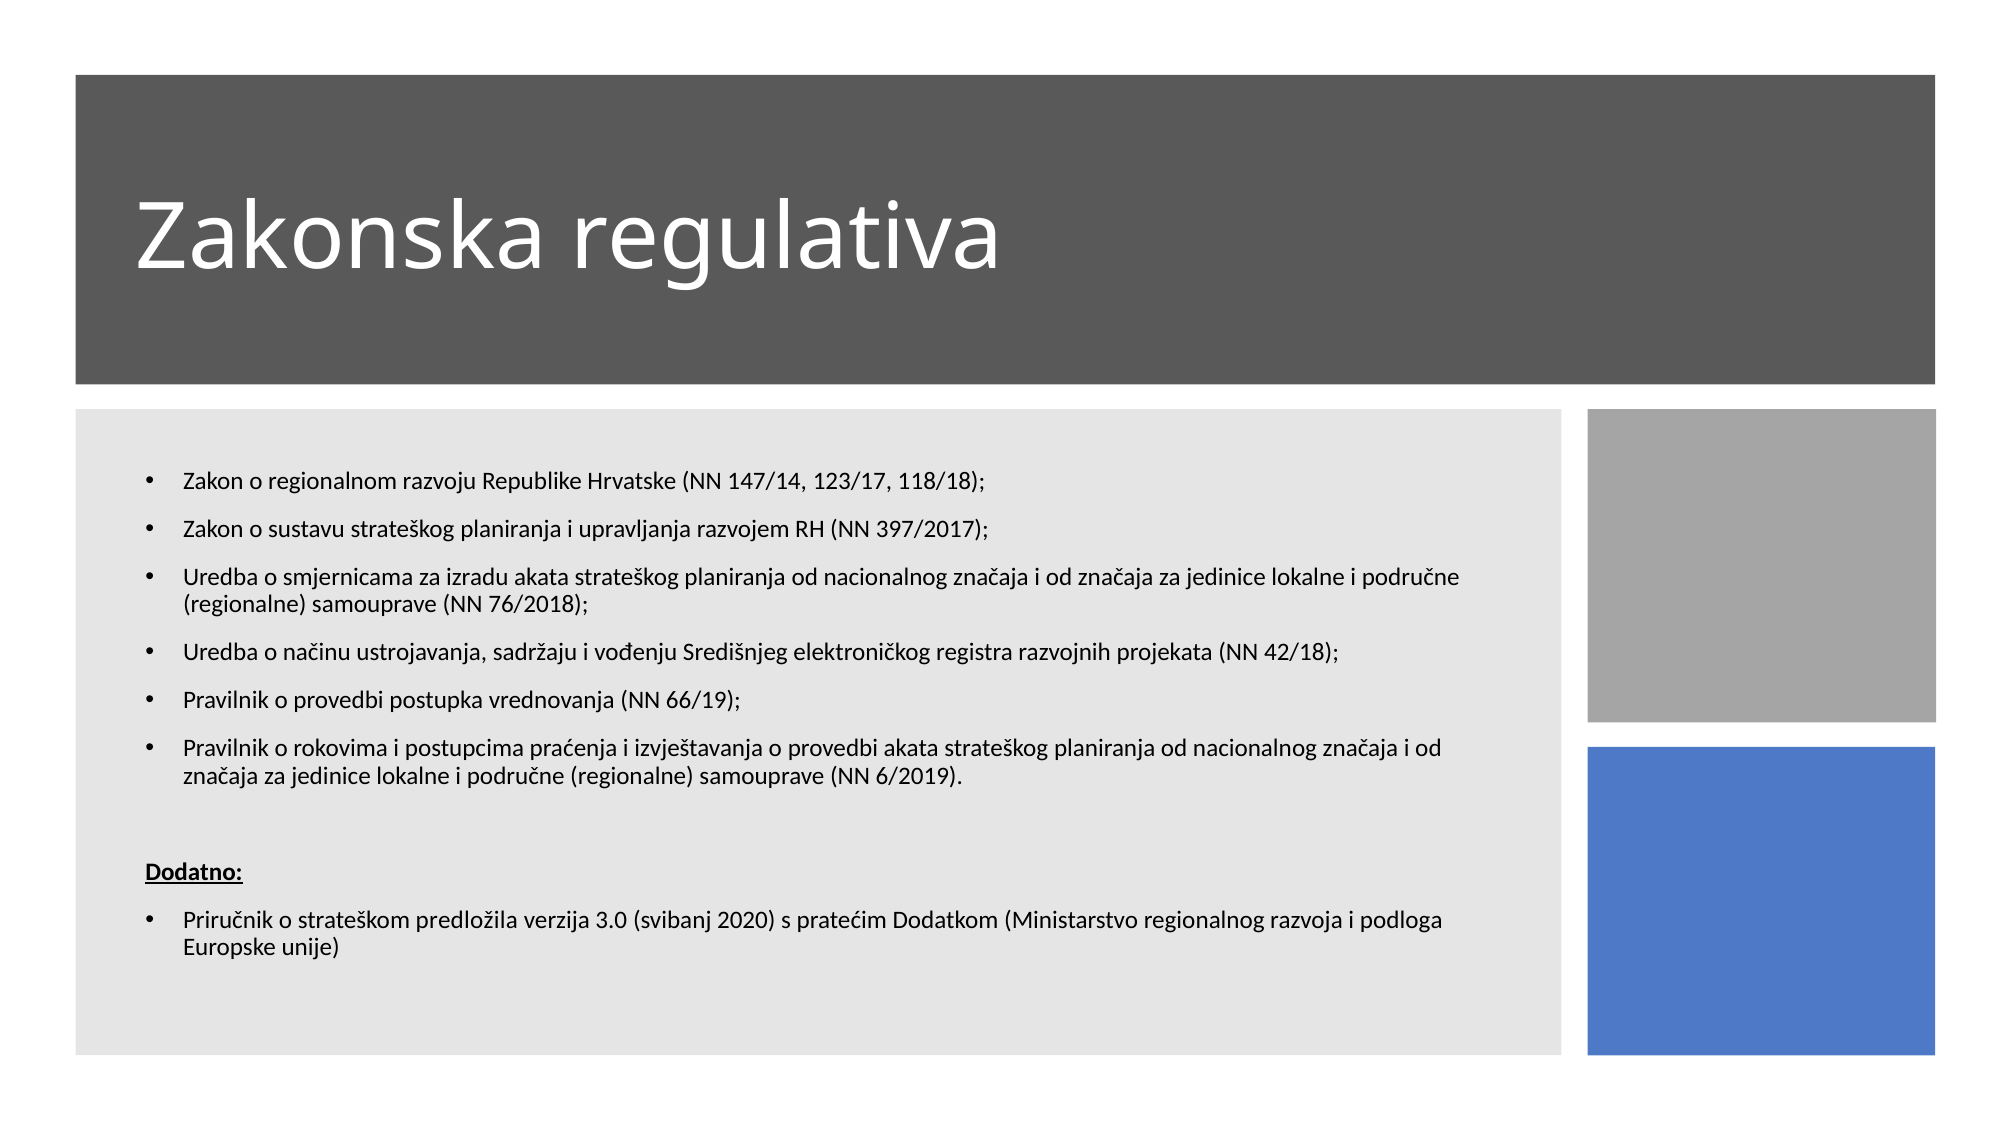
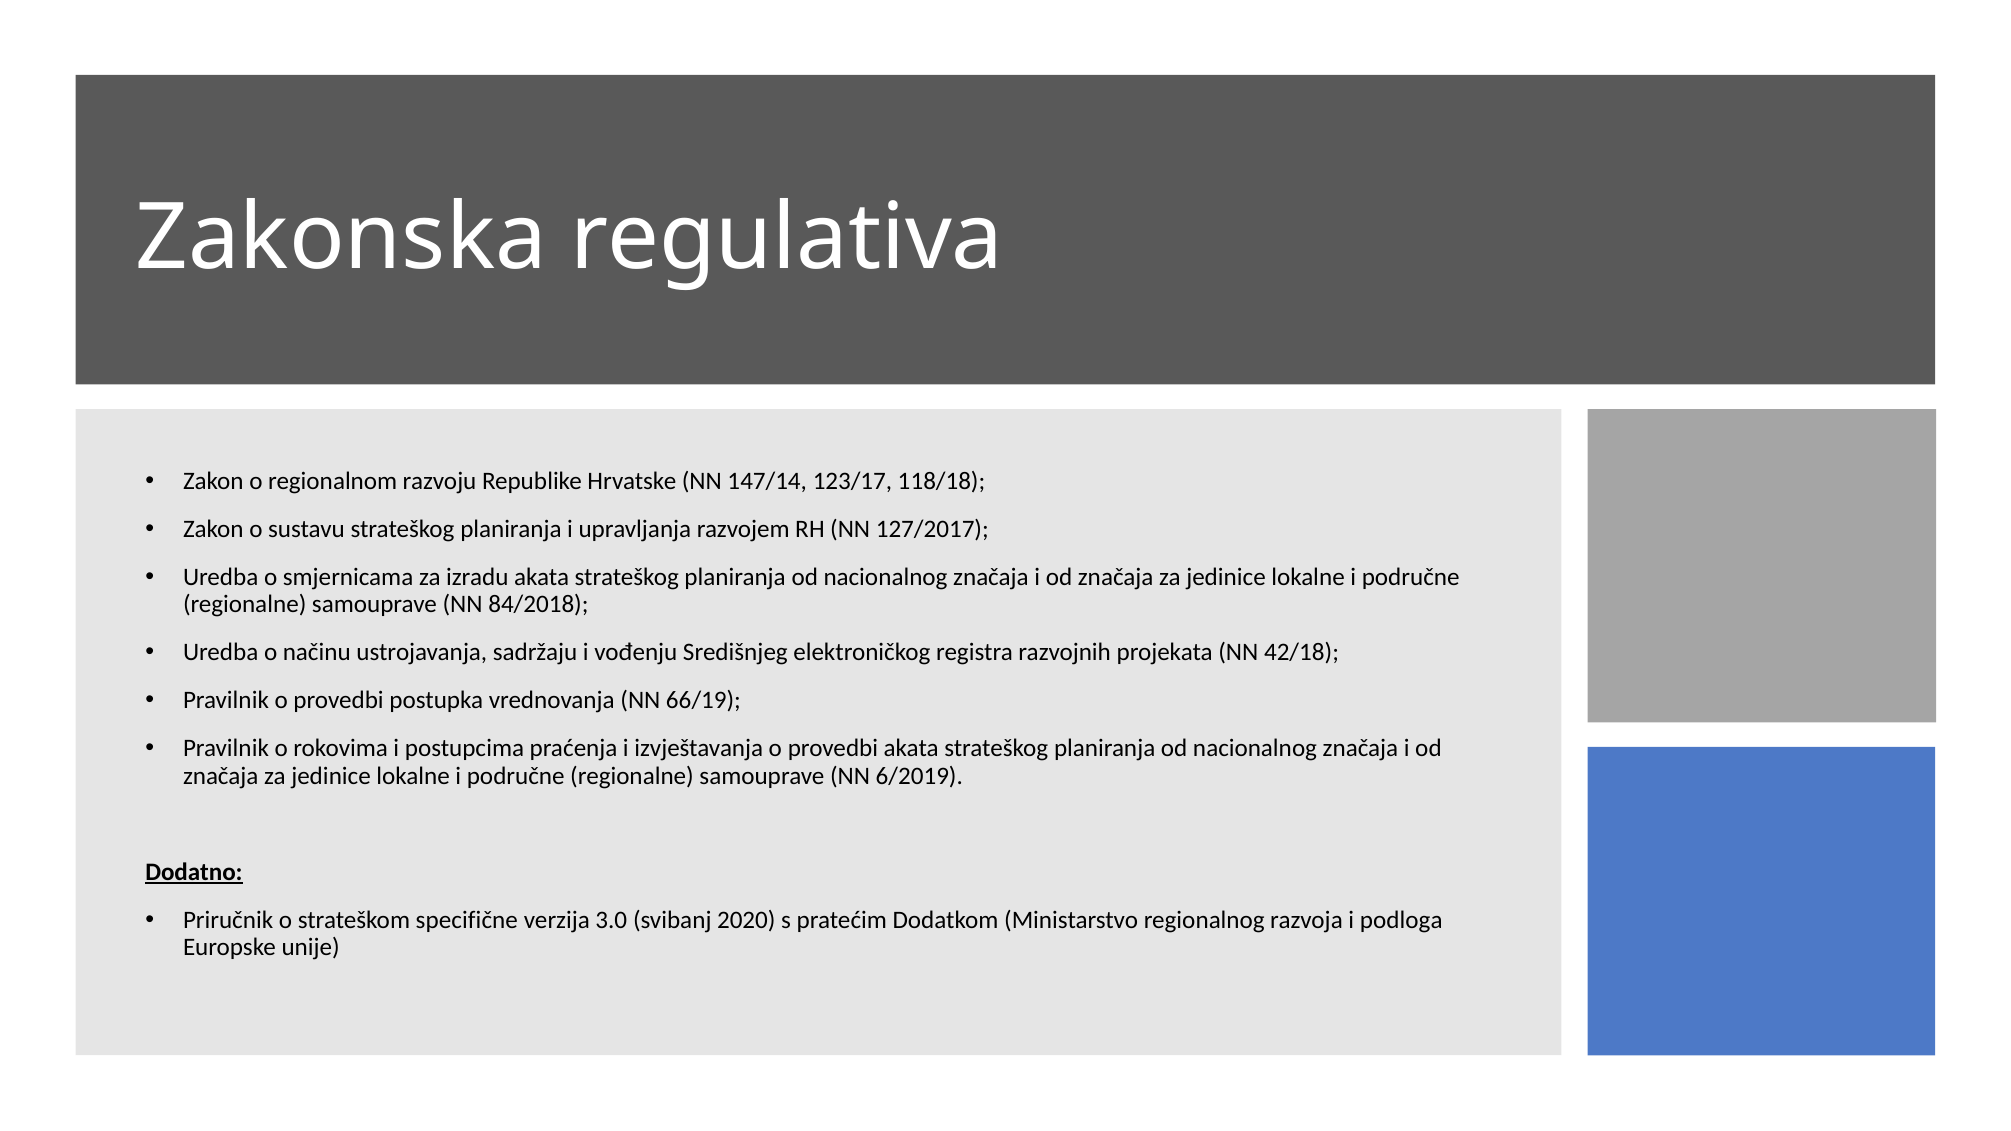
397/2017: 397/2017 -> 127/2017 (932, 529)
76/2018: 76/2018 -> 84/2018 (538, 604)
predložila: predložila -> specifične (467, 920)
